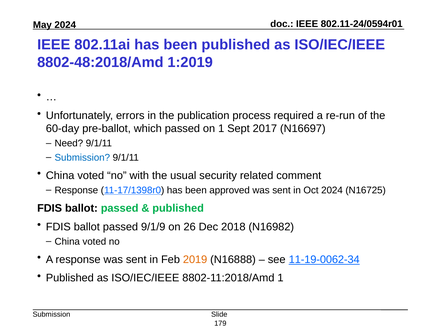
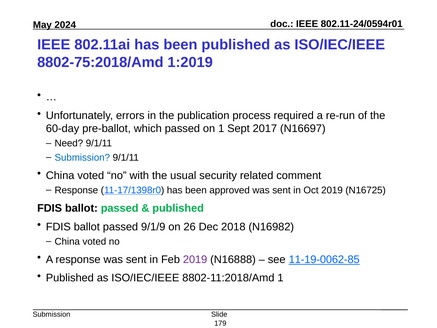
8802-48:2018/Amd: 8802-48:2018/Amd -> 8802-75:2018/Amd (100, 62)
Oct 2024: 2024 -> 2019 (332, 190)
2019 colour: orange -> purple (195, 259)
11-19-0062-34: 11-19-0062-34 -> 11-19-0062-85 (324, 259)
